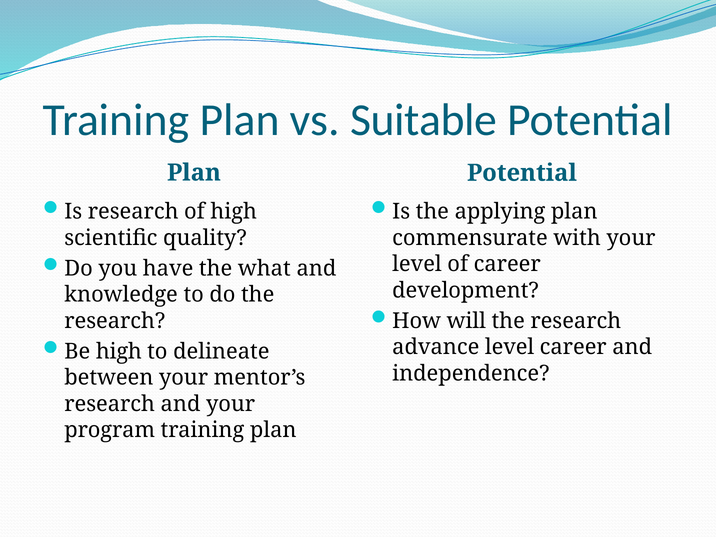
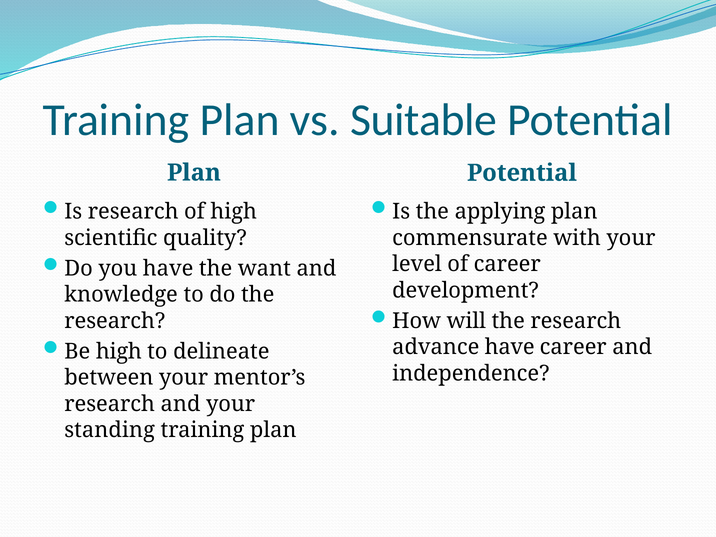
what: what -> want (264, 268)
advance level: level -> have (510, 347)
program: program -> standing (110, 430)
